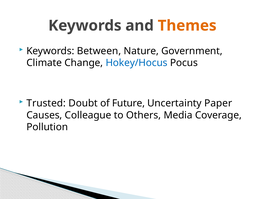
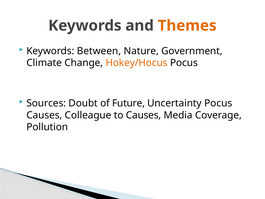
Hokey/Hocus colour: blue -> orange (137, 63)
Trusted: Trusted -> Sources (46, 103)
Uncertainty Paper: Paper -> Pocus (218, 103)
to Others: Others -> Causes (144, 115)
